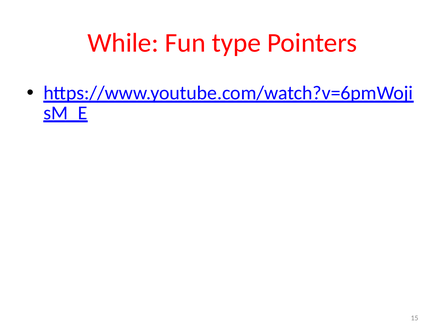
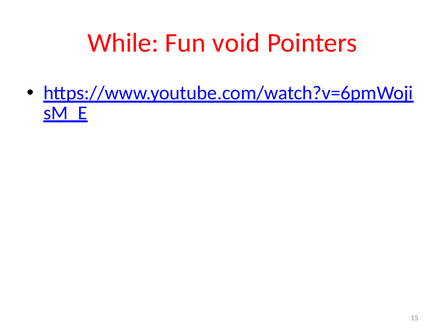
type: type -> void (236, 43)
